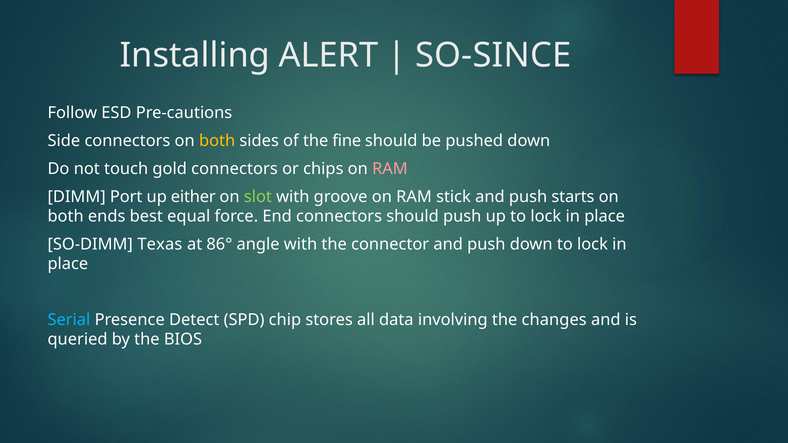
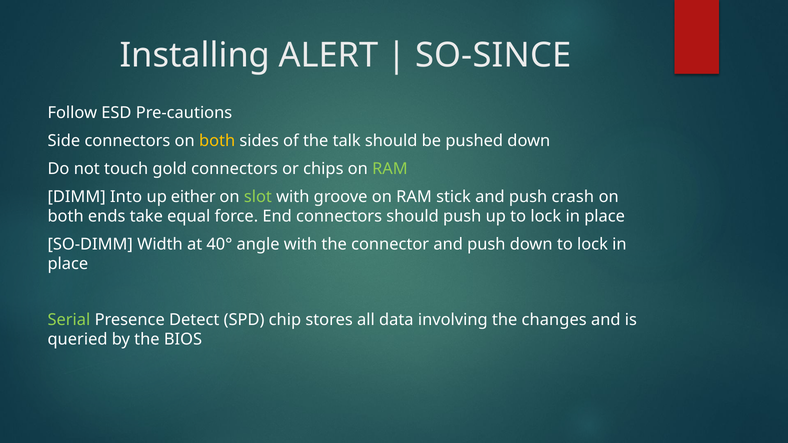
fine: fine -> talk (347, 141)
RAM colour: pink -> light green (390, 169)
Port: Port -> Into (126, 197)
starts: starts -> crash (573, 197)
best: best -> take (146, 217)
Texas: Texas -> Width (160, 244)
86°: 86° -> 40° (219, 244)
Serial colour: light blue -> light green (69, 320)
